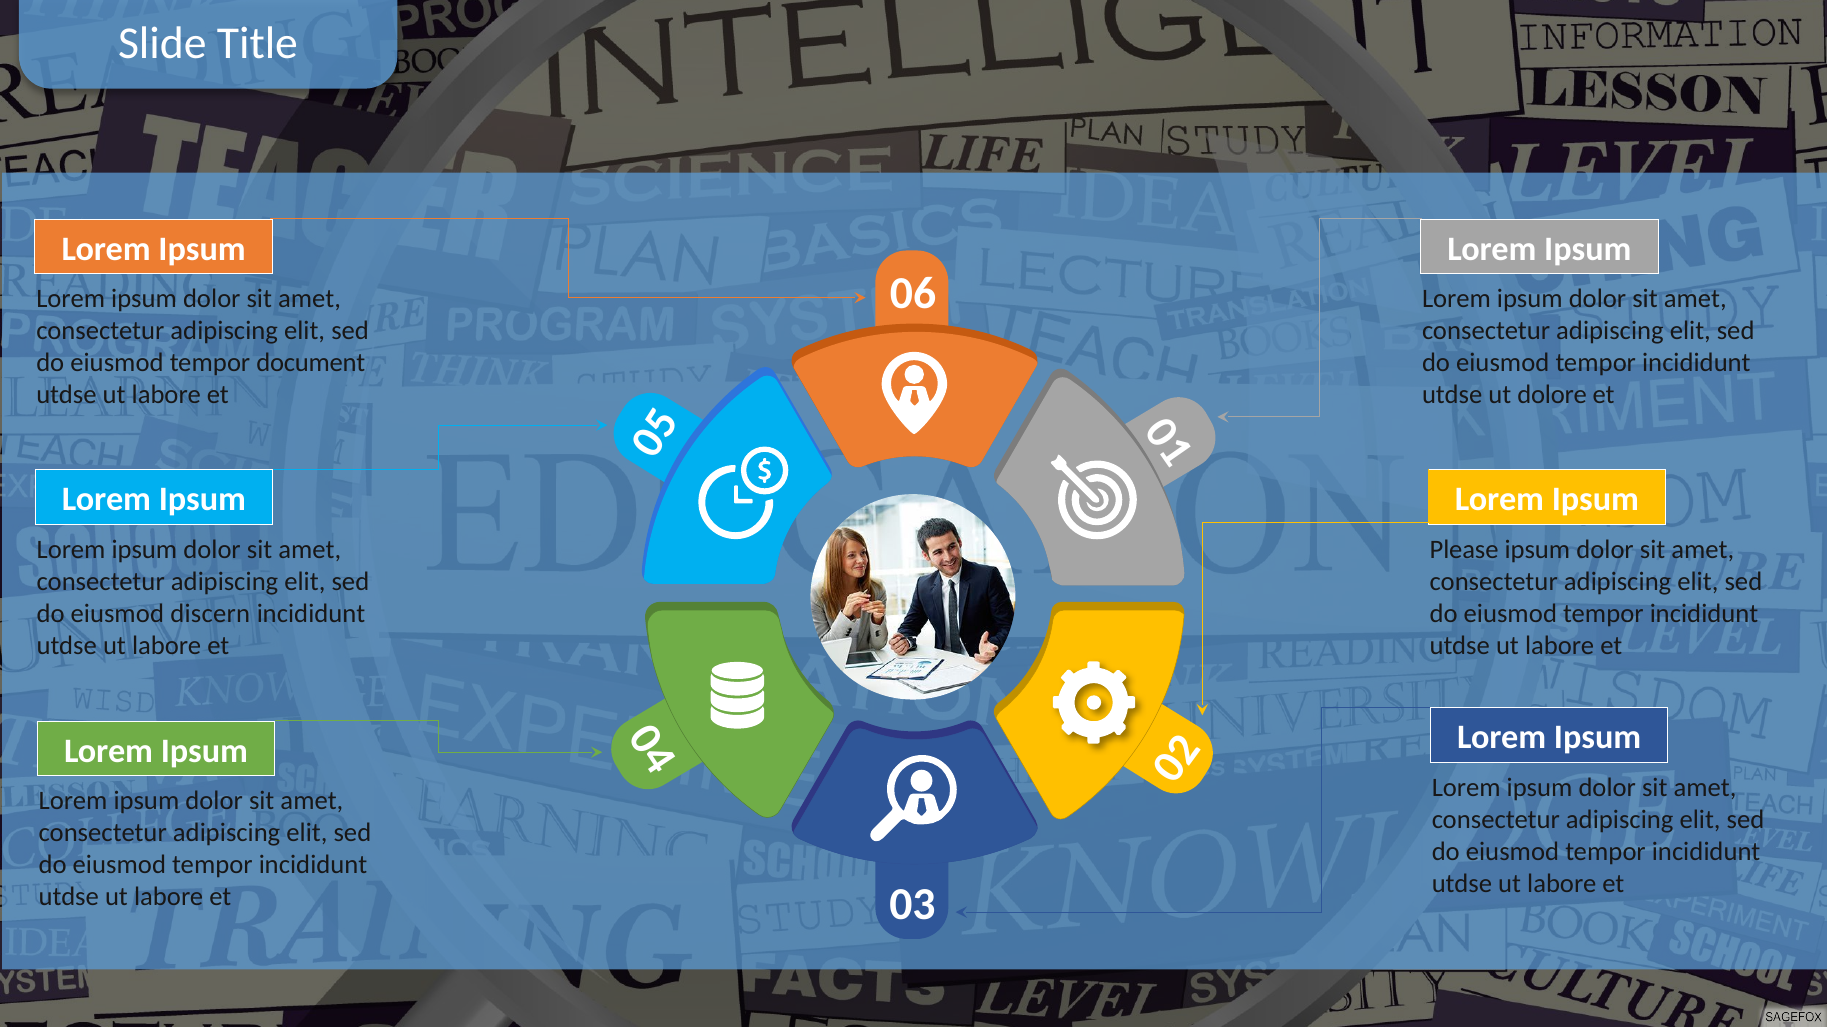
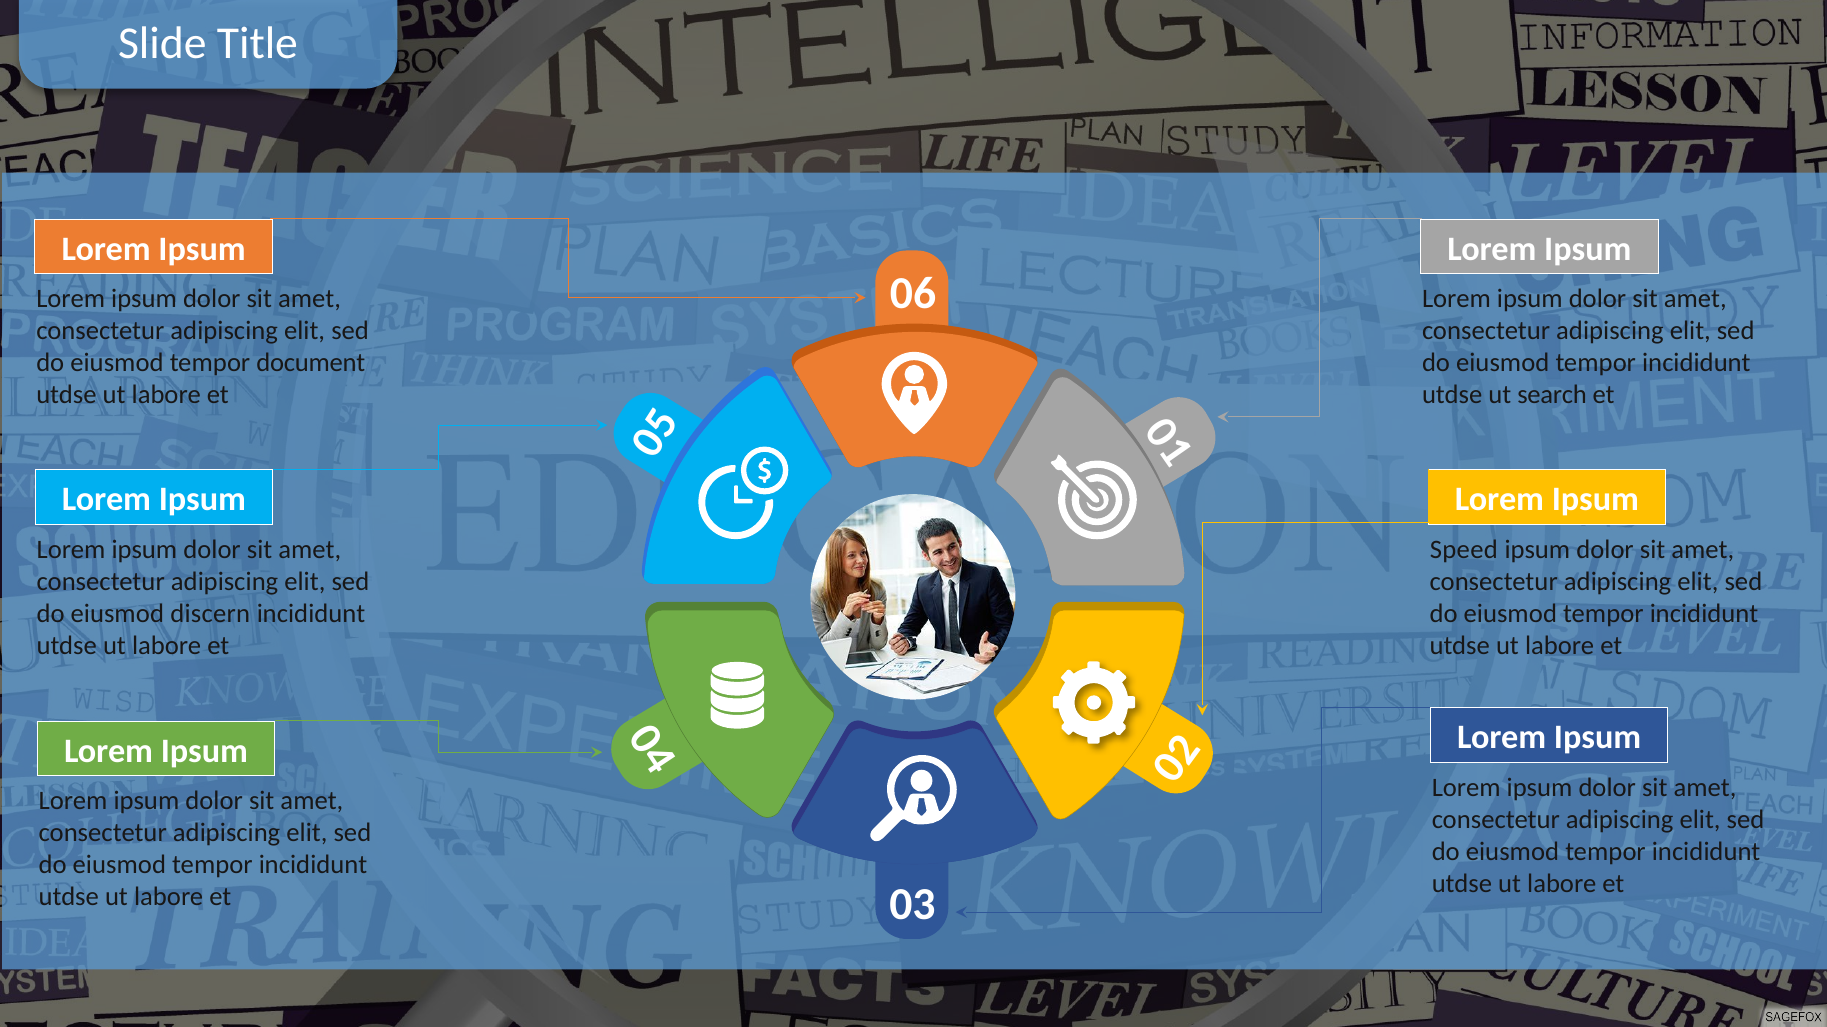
dolore: dolore -> search (1552, 395)
Please: Please -> Speed (1464, 550)
